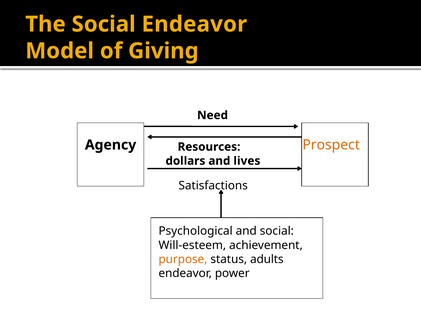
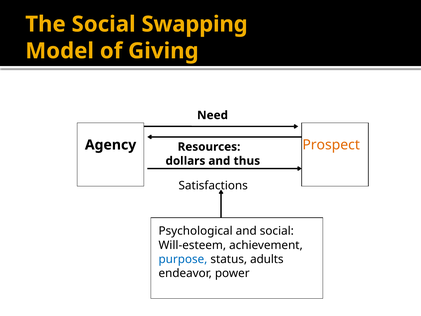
Social Endeavor: Endeavor -> Swapping (195, 24)
lives: lives -> thus (247, 161)
purpose colour: orange -> blue (183, 259)
